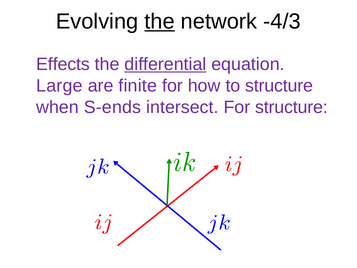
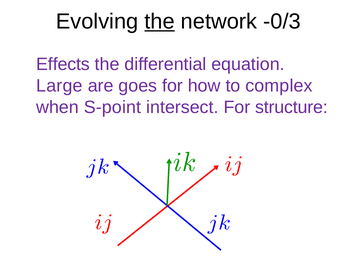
-4/3: -4/3 -> -0/3 (282, 21)
differential underline: present -> none (165, 64)
finite: finite -> goes (138, 86)
to structure: structure -> complex (279, 86)
S-ends: S-ends -> S-point (112, 107)
